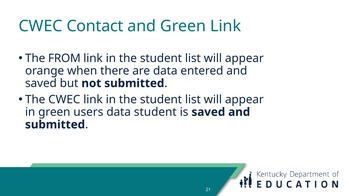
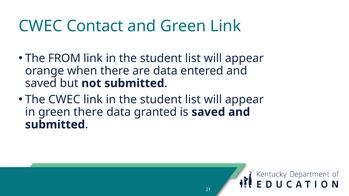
green users: users -> there (88, 112)
data student: student -> granted (155, 112)
